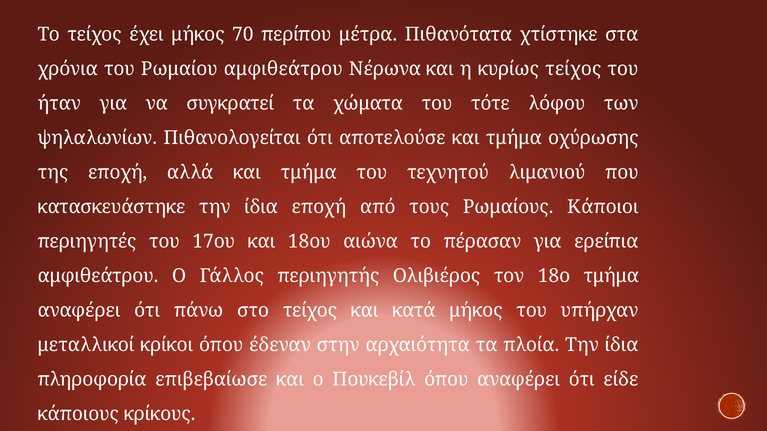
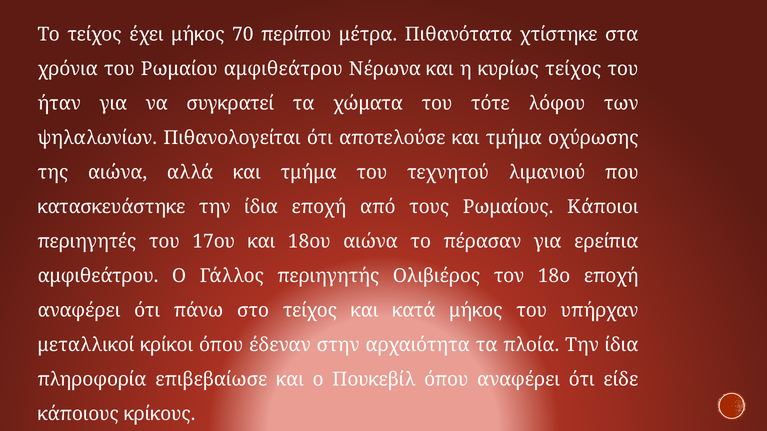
της εποχή: εποχή -> αιώνα (118, 173)
18ο τμήμα: τμήμα -> εποχή (611, 276)
